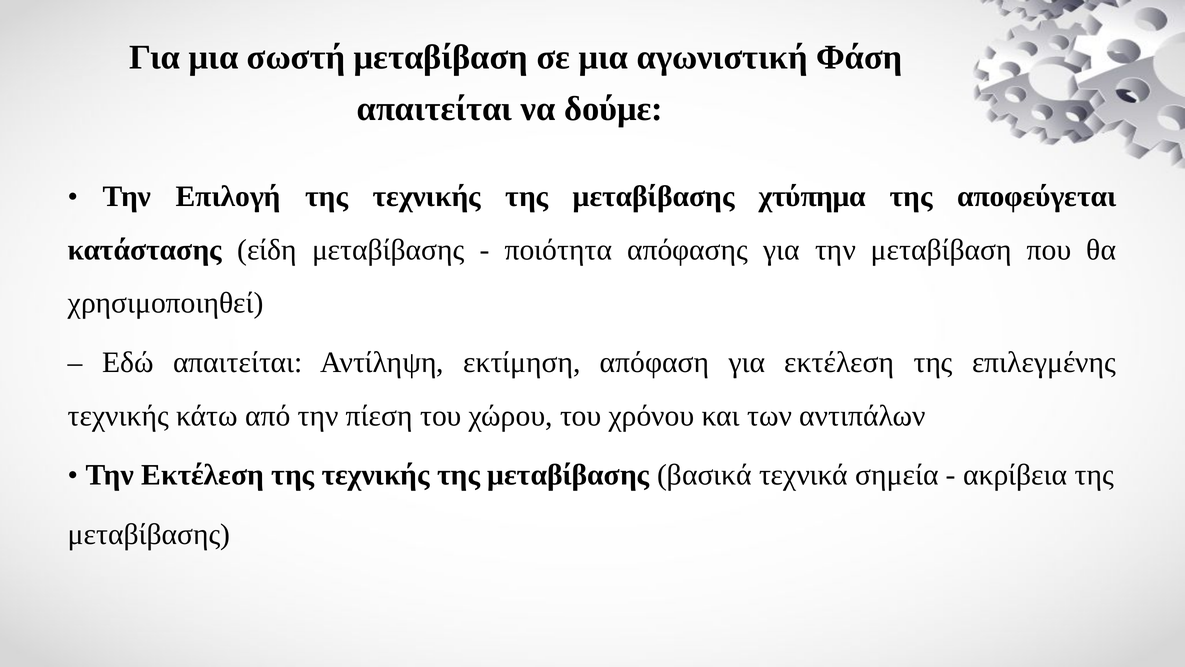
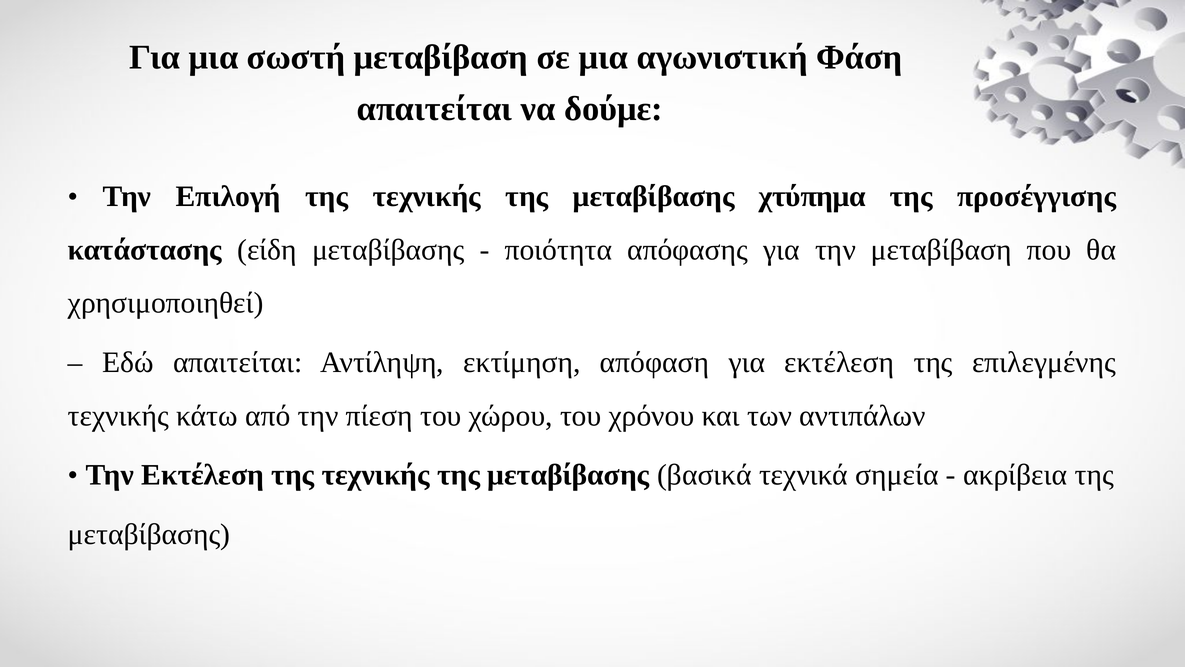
αποφεύγεται: αποφεύγεται -> προσέγγισης (1037, 196)
